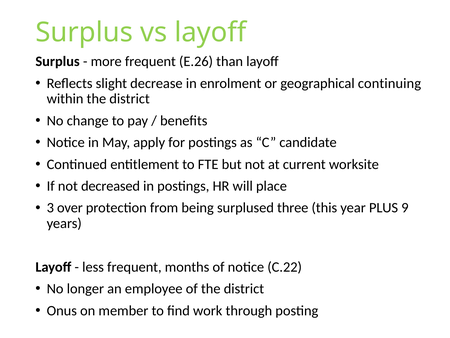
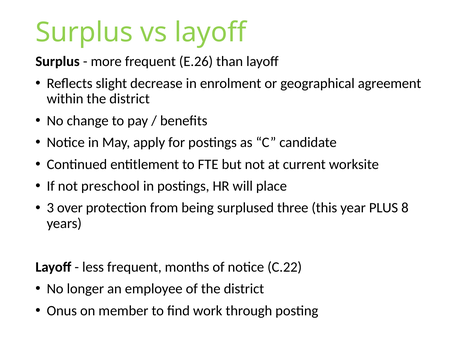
continuing: continuing -> agreement (390, 83)
decreased: decreased -> preschool (110, 186)
9: 9 -> 8 (405, 208)
